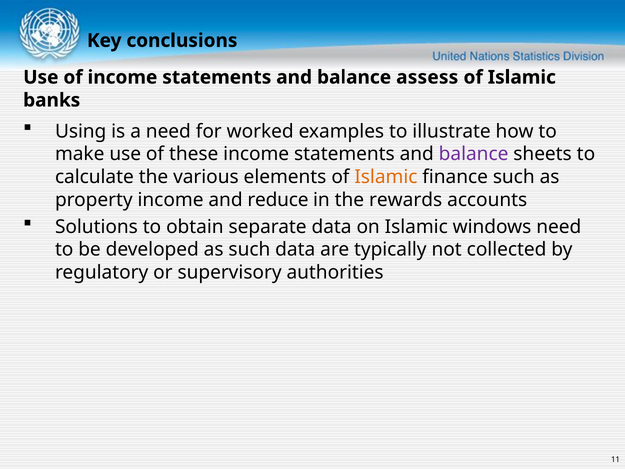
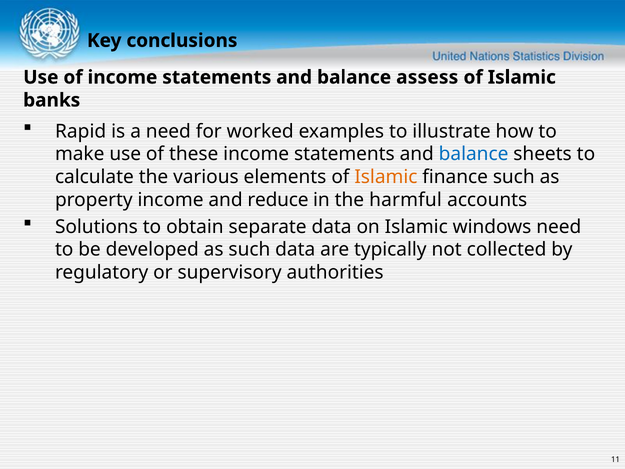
Using: Using -> Rapid (81, 131)
balance colour: purple -> blue (474, 154)
rewards: rewards -> harmful (406, 200)
